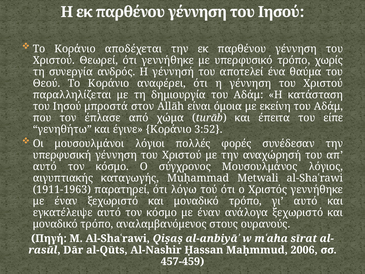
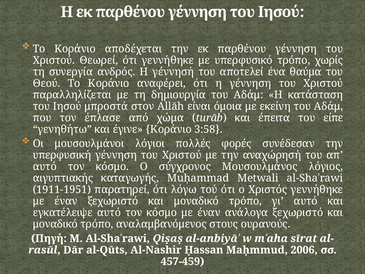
3:52: 3:52 -> 3:58 (208, 129)
1911-1963: 1911-1963 -> 1911-1951 (62, 190)
